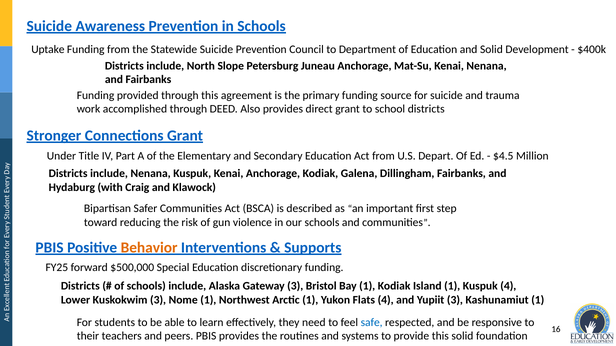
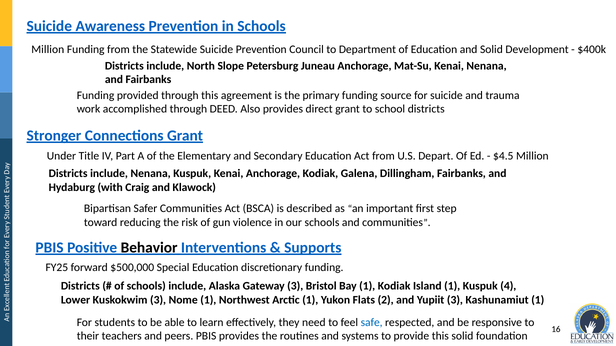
Uptake: Uptake -> Million (48, 50)
Behavior colour: orange -> black (149, 248)
Flats 4: 4 -> 2 (386, 300)
